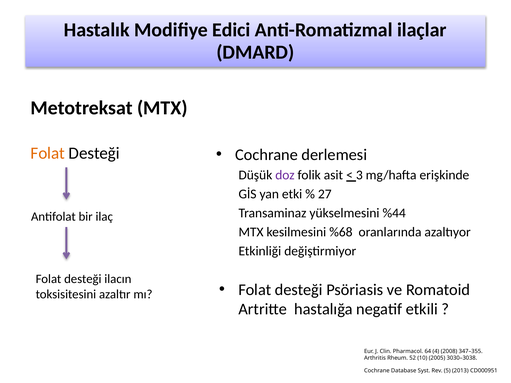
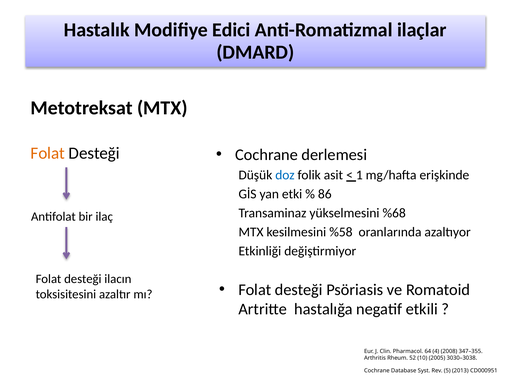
doz colour: purple -> blue (285, 175)
3: 3 -> 1 (359, 175)
27: 27 -> 86 (325, 194)
%44: %44 -> %68 (394, 213)
%68: %68 -> %58 (341, 232)
